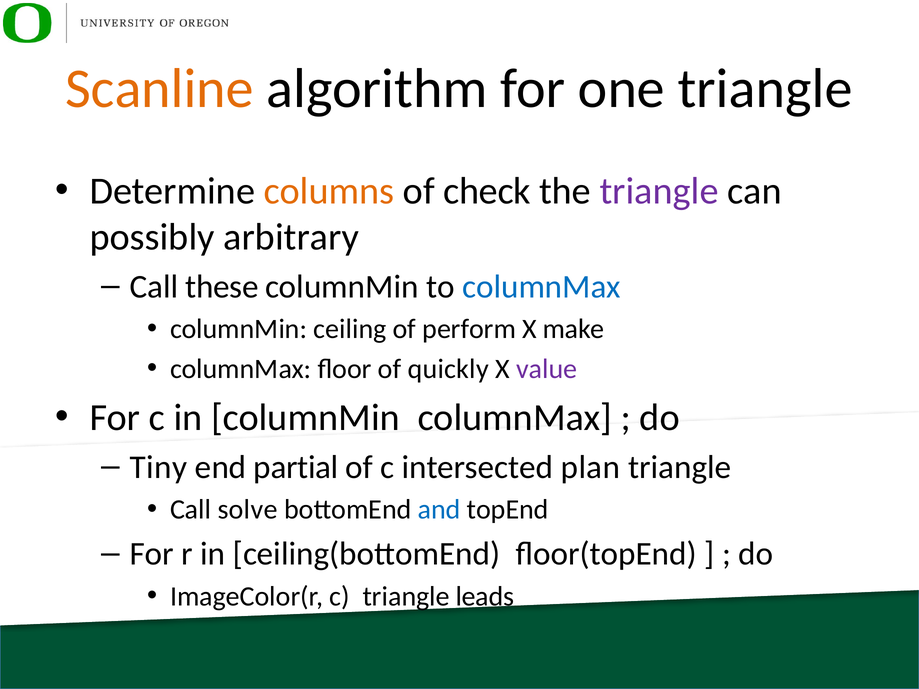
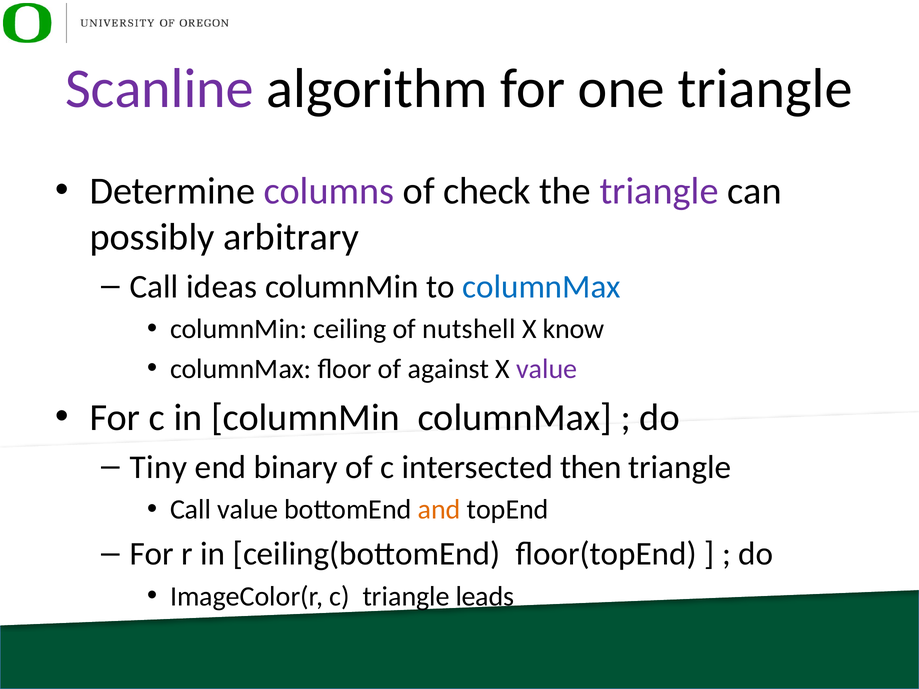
Scanline colour: orange -> purple (160, 89)
columns colour: orange -> purple (329, 191)
these: these -> ideas (222, 287)
perform: perform -> nutshell (469, 329)
make: make -> know (574, 329)
quickly: quickly -> against (448, 369)
partial: partial -> binary (296, 467)
plan: plan -> then (591, 467)
Call solve: solve -> value (248, 510)
and colour: blue -> orange (439, 510)
